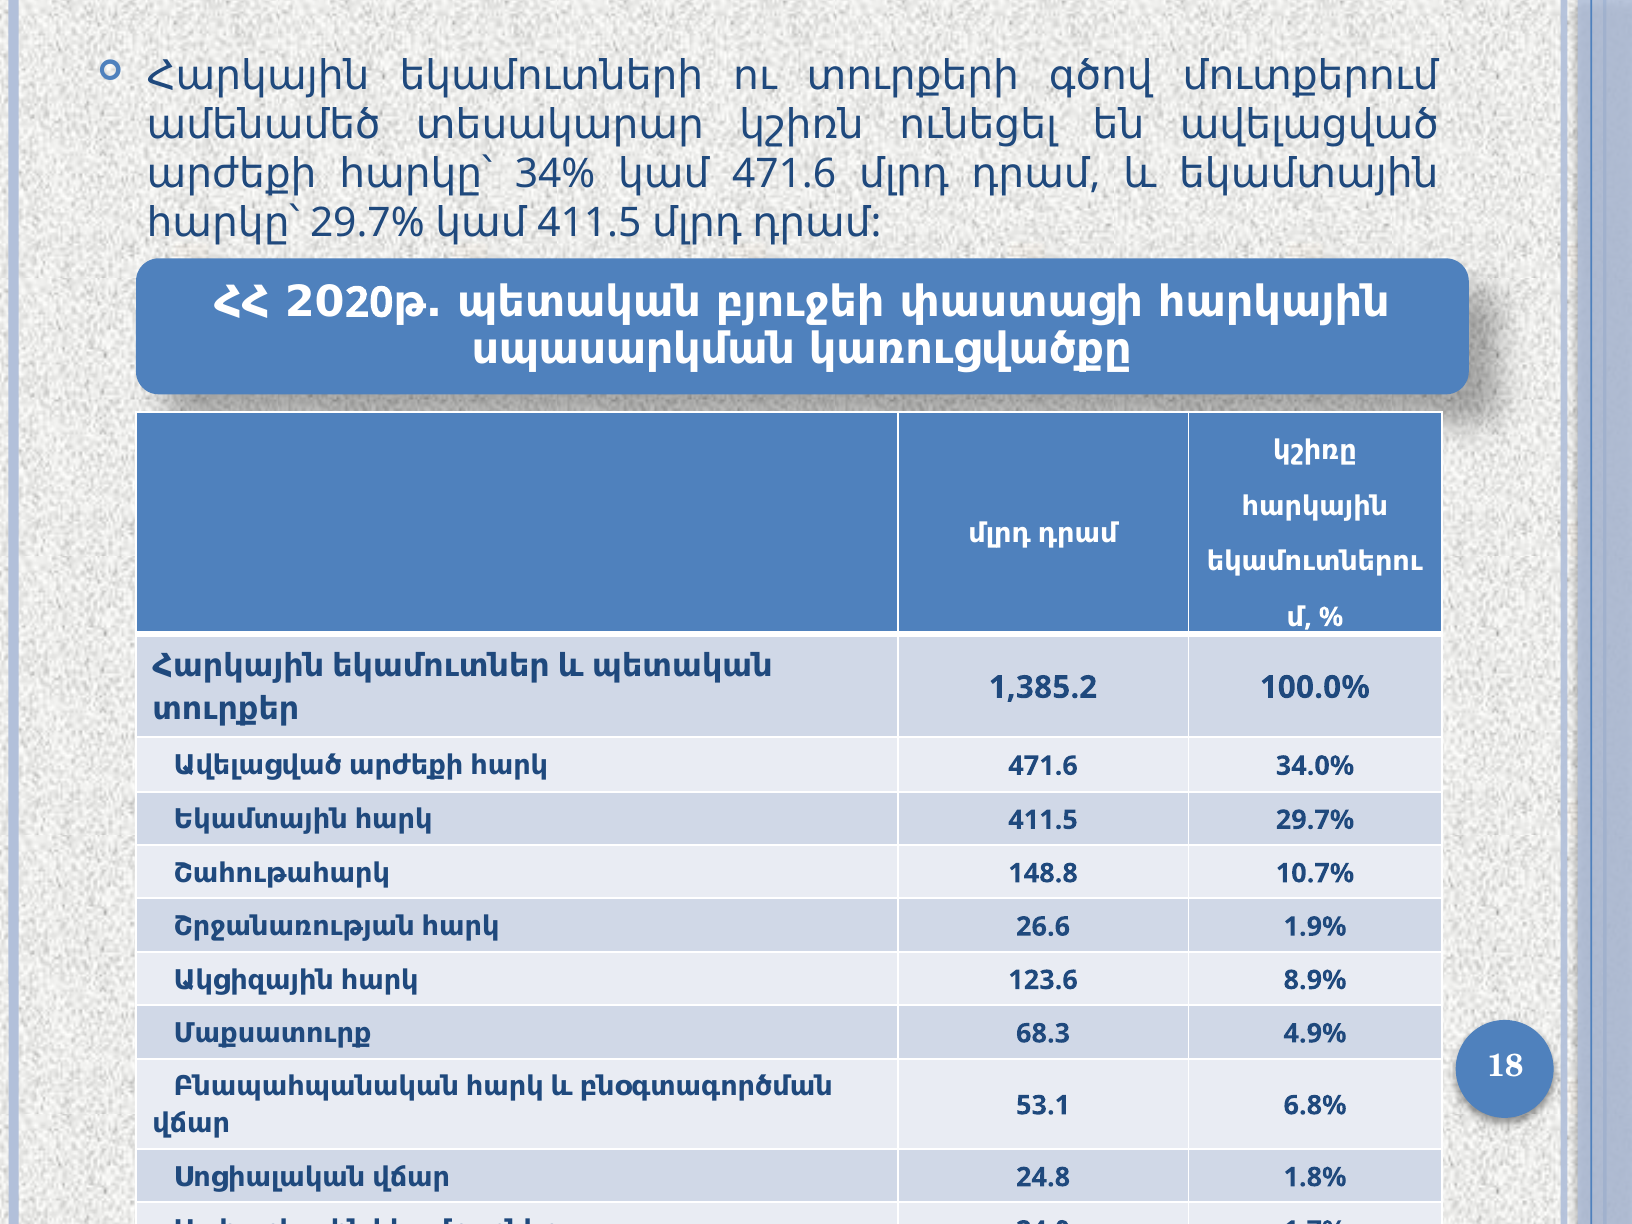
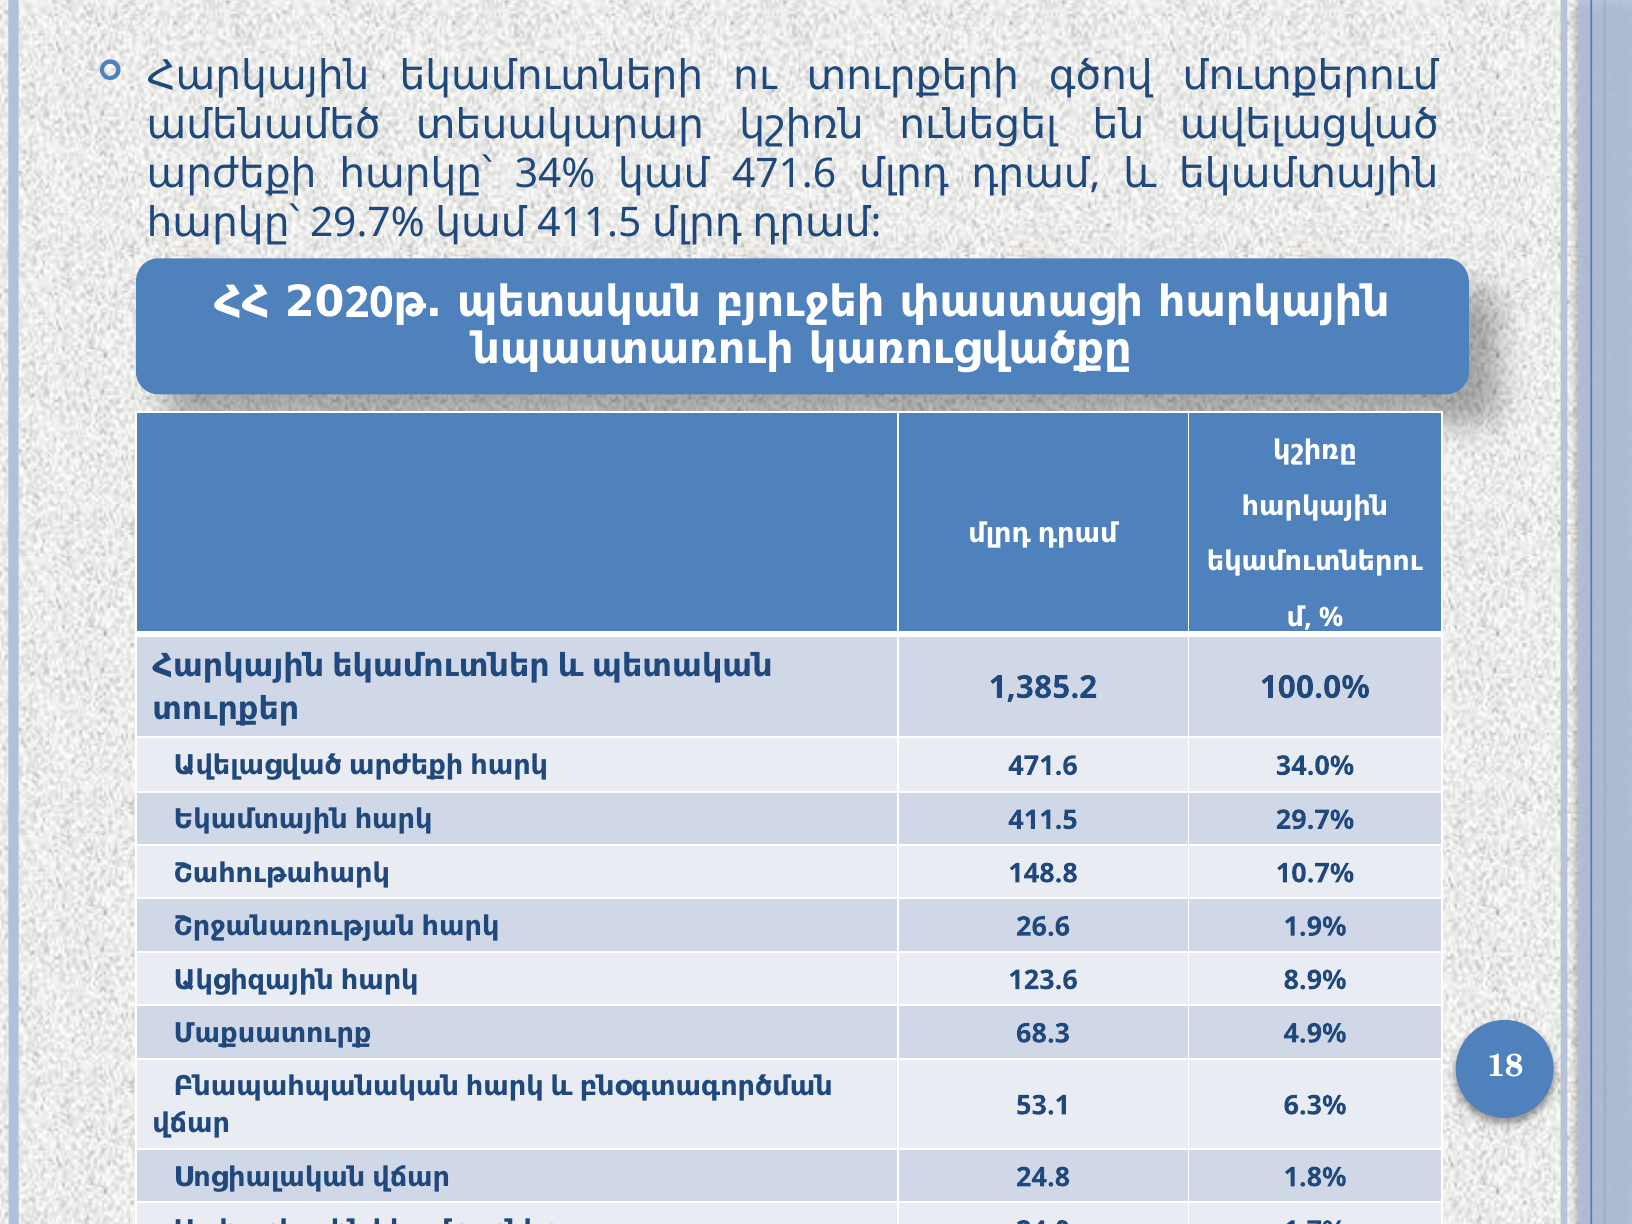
սպասարկման: սպասարկման -> նպաստառուի (633, 349)
6.8%: 6.8% -> 6.3% (1315, 1105)
